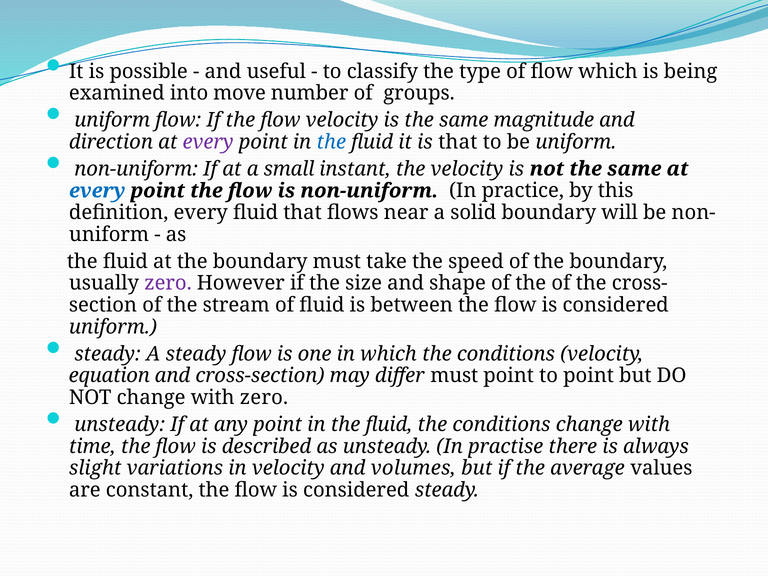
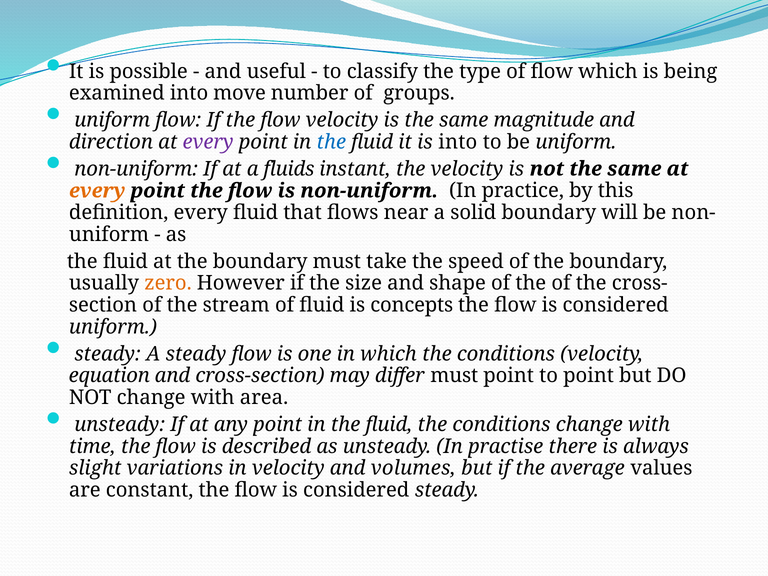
is that: that -> into (458, 142)
small: small -> fluids (289, 169)
every colour: blue -> orange (97, 191)
zero colour: purple -> orange (168, 283)
between: between -> concepts (412, 305)
with zero: zero -> area (264, 398)
